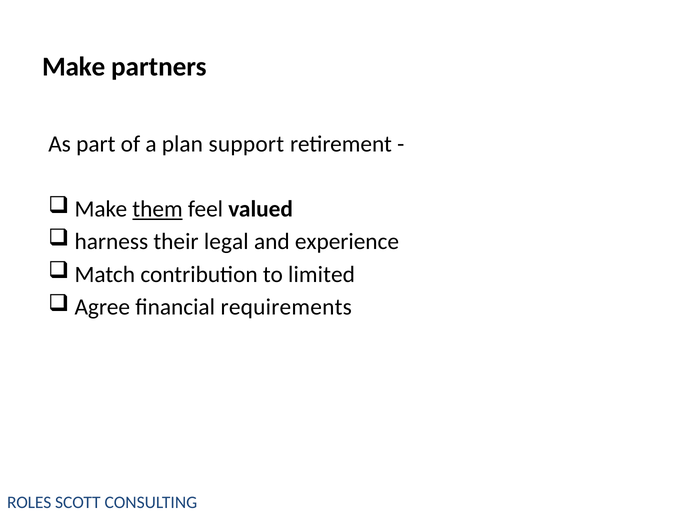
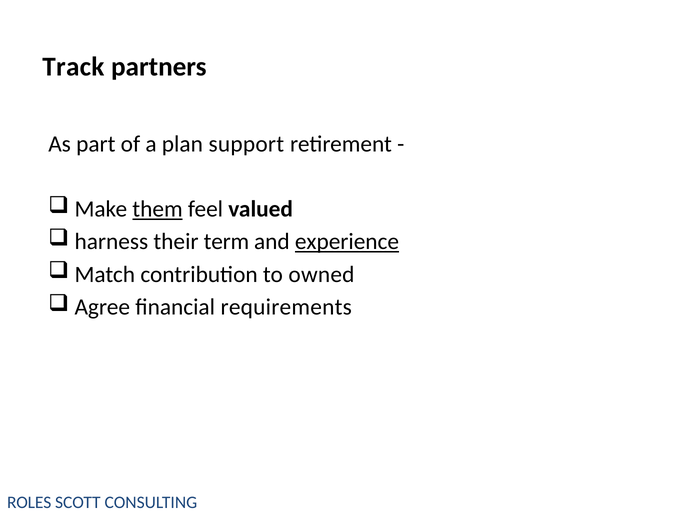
Make: Make -> Track (73, 67)
legal: legal -> term (226, 242)
experience underline: none -> present (347, 242)
limited: limited -> owned (321, 274)
